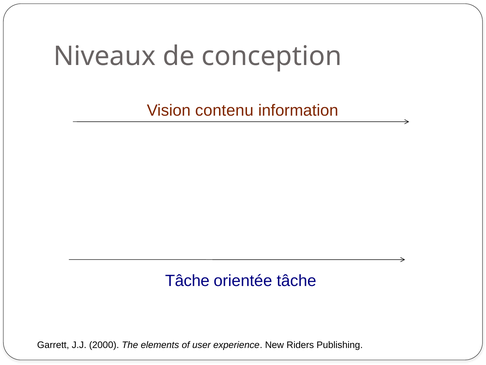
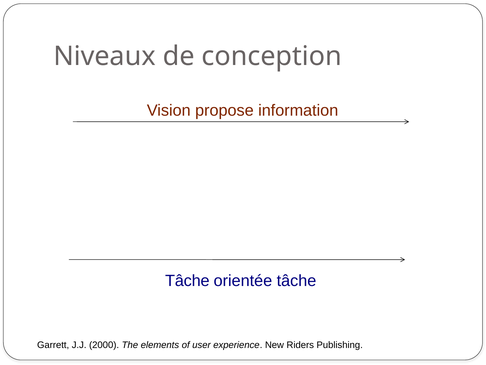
contenu: contenu -> propose (224, 110)
